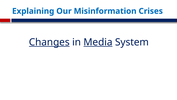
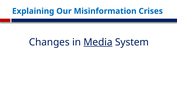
Changes underline: present -> none (49, 42)
